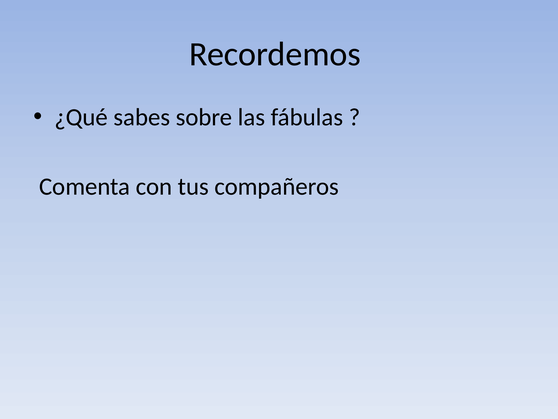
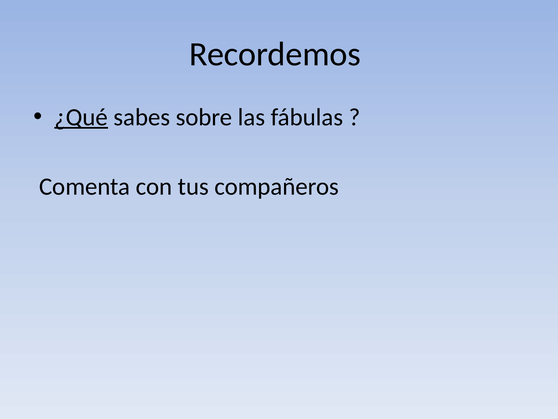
¿Qué underline: none -> present (81, 117)
